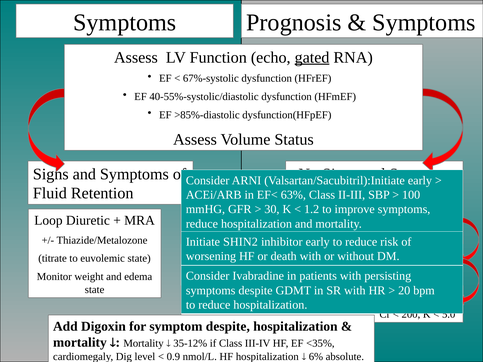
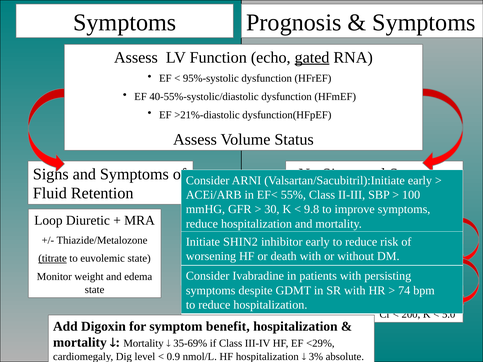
67%-systolic: 67%-systolic -> 95%-systolic (211, 78)
>85%-diastolic: >85%-diastolic -> >21%-diastolic (207, 115)
63%: 63% -> 55% (293, 195)
1.2: 1.2 -> 9.8 (312, 209)
titrate underline: none -> present (53, 259)
20: 20 -> 74 (404, 291)
symptom despite: despite -> benefit (228, 326)
35-12%: 35-12% -> 35-69% (190, 343)
<35%: <35% -> <29% (320, 343)
6%: 6% -> 3% (316, 357)
